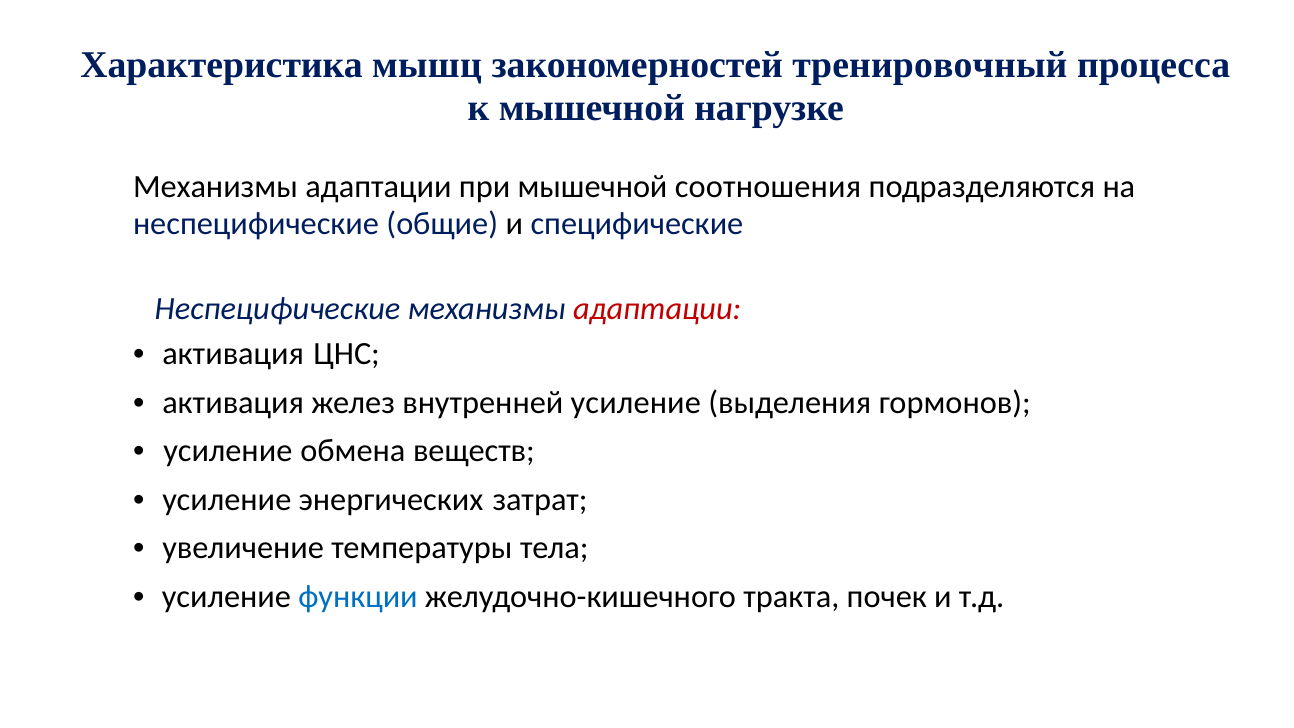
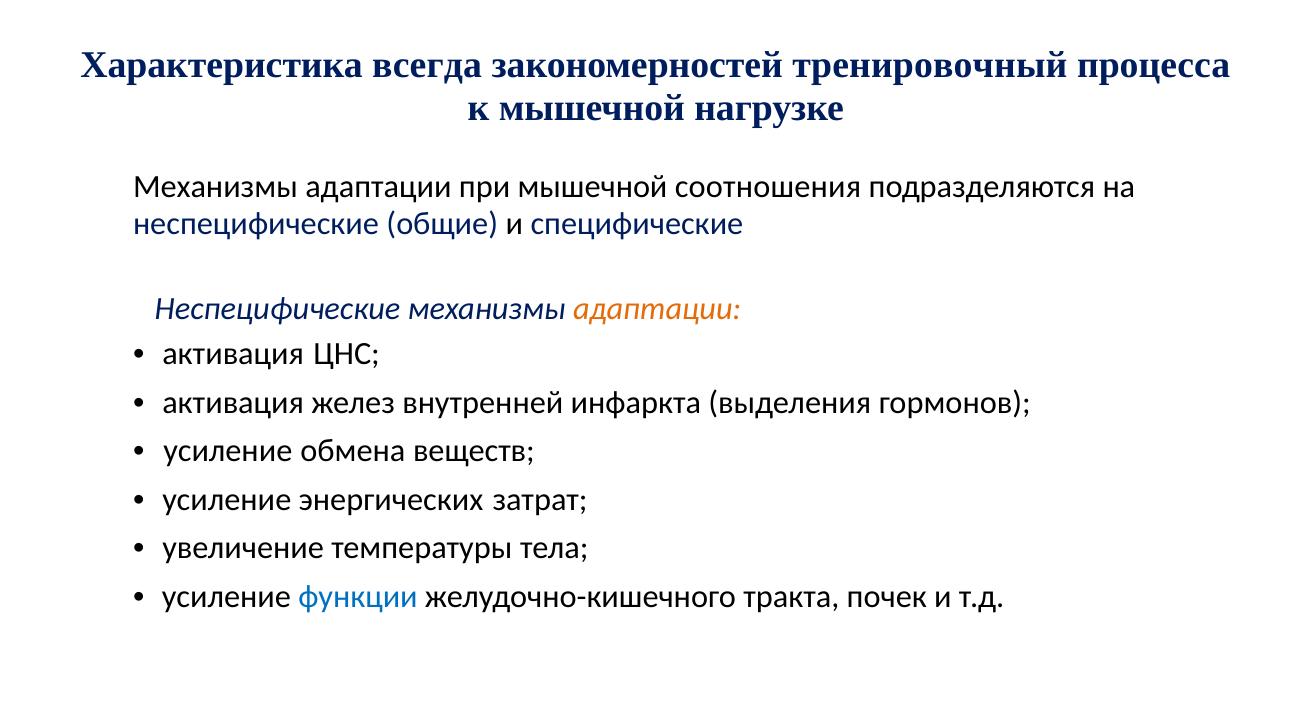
мышц: мышц -> всегда (427, 65)
адаптации colour: red -> orange (657, 308)
внутренней усиление: усиление -> инфаркта (636, 403)
